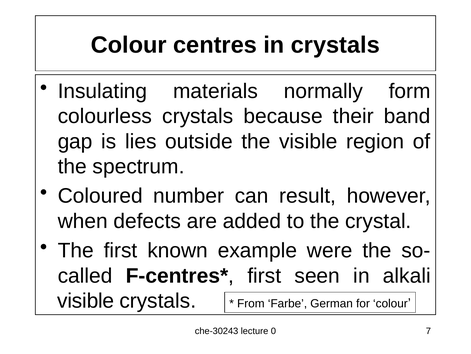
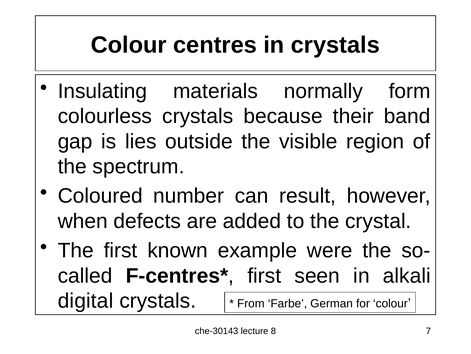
visible: visible -> digital (86, 300)
che-30243: che-30243 -> che-30143 (217, 330)
0: 0 -> 8 (273, 330)
